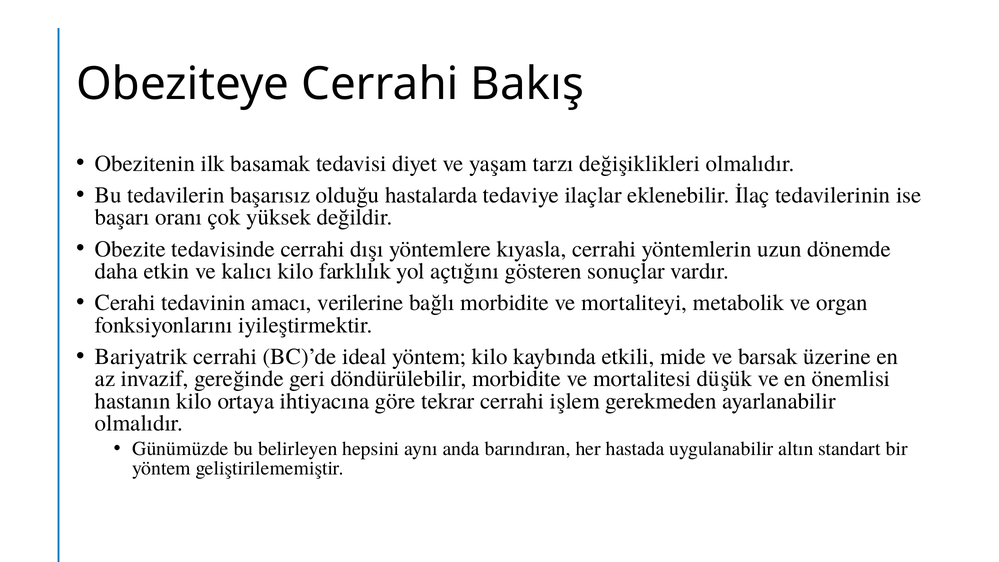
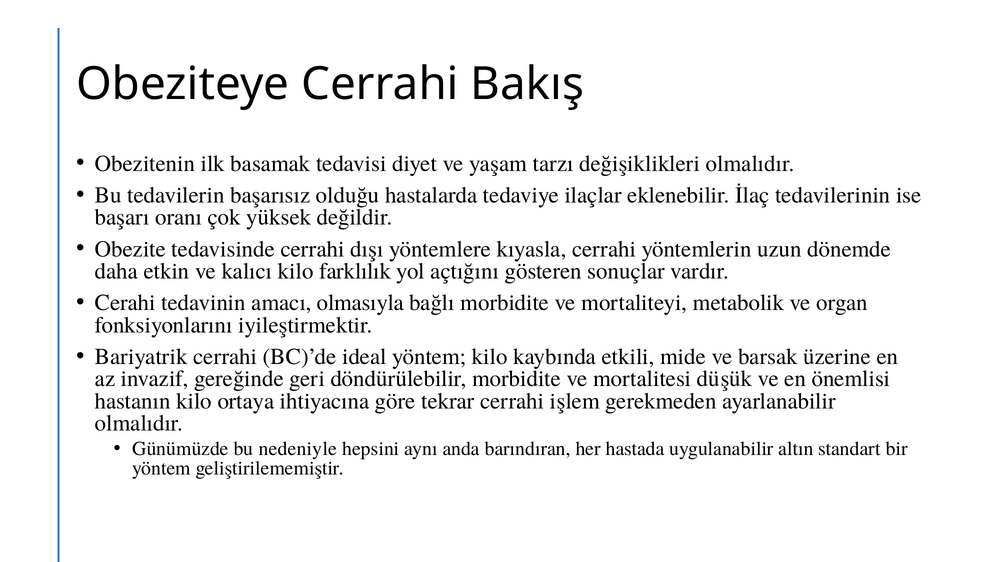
verilerine: verilerine -> olmasıyla (360, 303)
belirleyen: belirleyen -> nedeniyle (298, 449)
